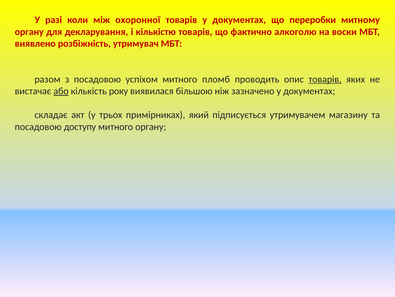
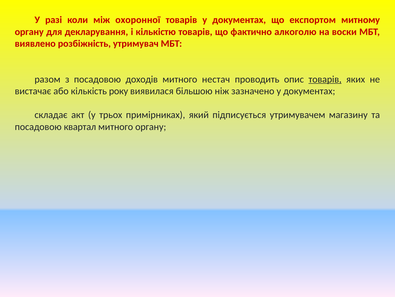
переробки: переробки -> експортом (313, 20)
успіхом: успіхом -> доходів (142, 79)
пломб: пломб -> нестач (216, 79)
або underline: present -> none (61, 91)
доступу: доступу -> квартал (80, 126)
